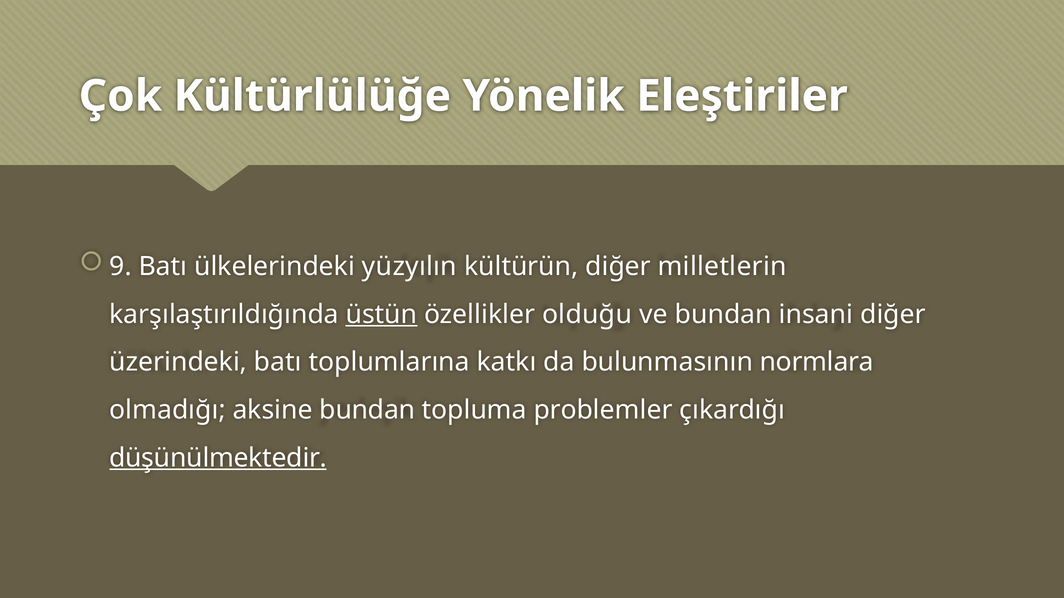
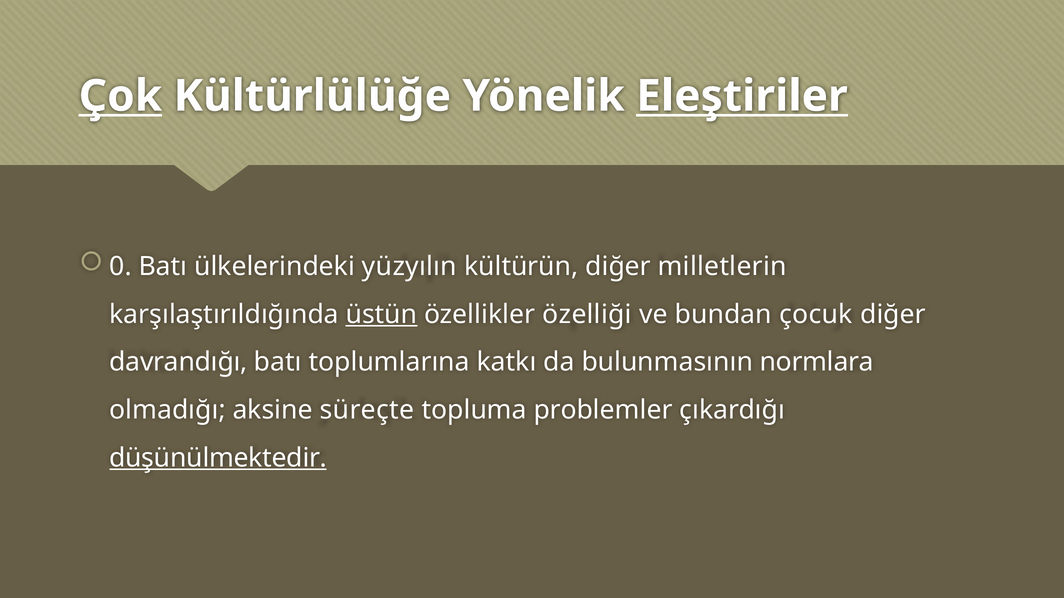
Çok underline: none -> present (120, 96)
Eleştiriler underline: none -> present (742, 96)
9: 9 -> 0 (121, 267)
olduğu: olduğu -> özelliği (587, 315)
insani: insani -> çocuk (816, 315)
üzerindeki: üzerindeki -> davrandığı (178, 362)
aksine bundan: bundan -> süreçte (367, 410)
